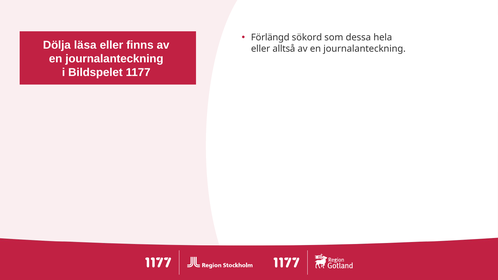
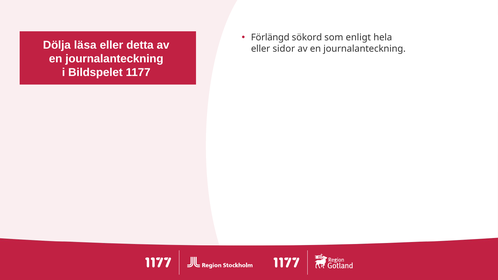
dessa: dessa -> enligt (358, 38)
finns: finns -> detta (140, 45)
alltså: alltså -> sidor (284, 49)
